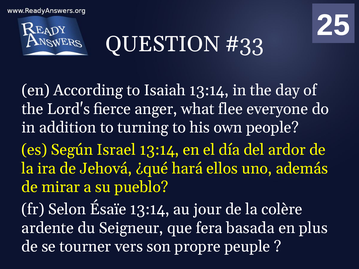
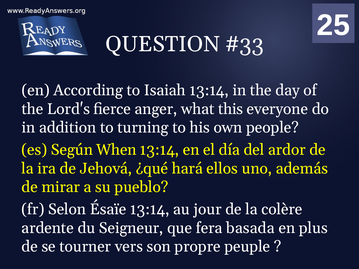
flee: flee -> this (231, 109)
Israel: Israel -> When (116, 150)
